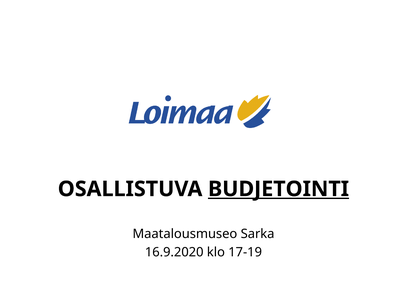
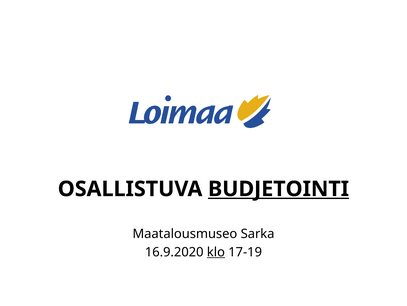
klo underline: none -> present (216, 252)
